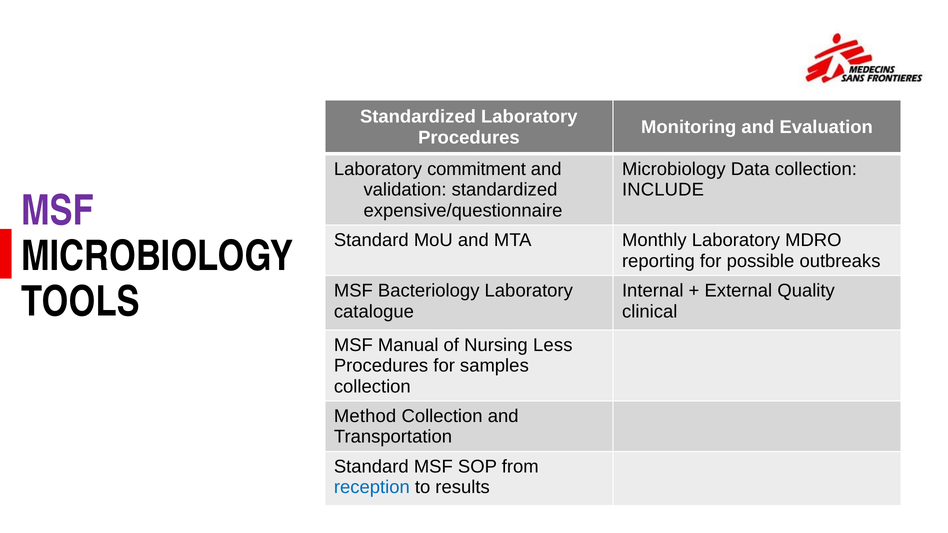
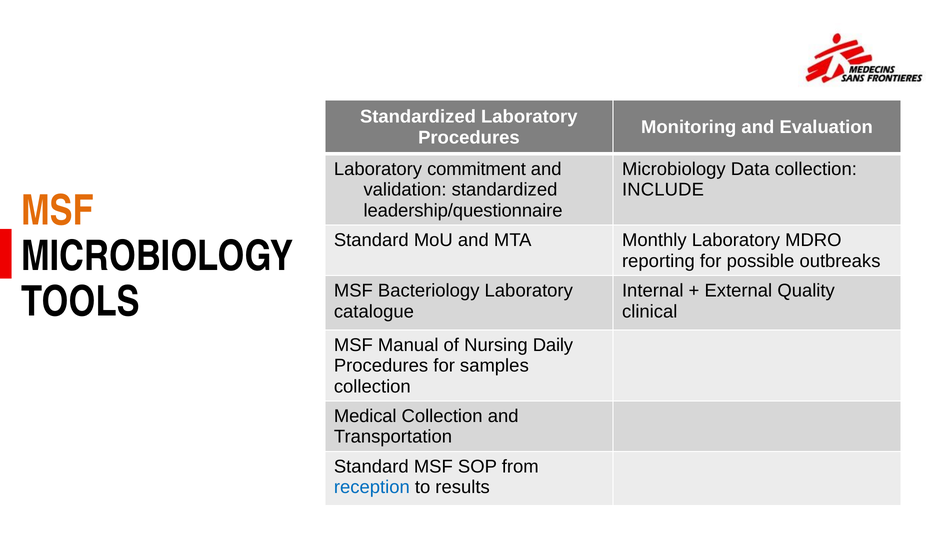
MSF colour: purple -> orange (58, 211)
expensive/questionnaire: expensive/questionnaire -> leadership/questionnaire (463, 211)
Less: Less -> Daily (553, 345)
Method: Method -> Medical (365, 416)
